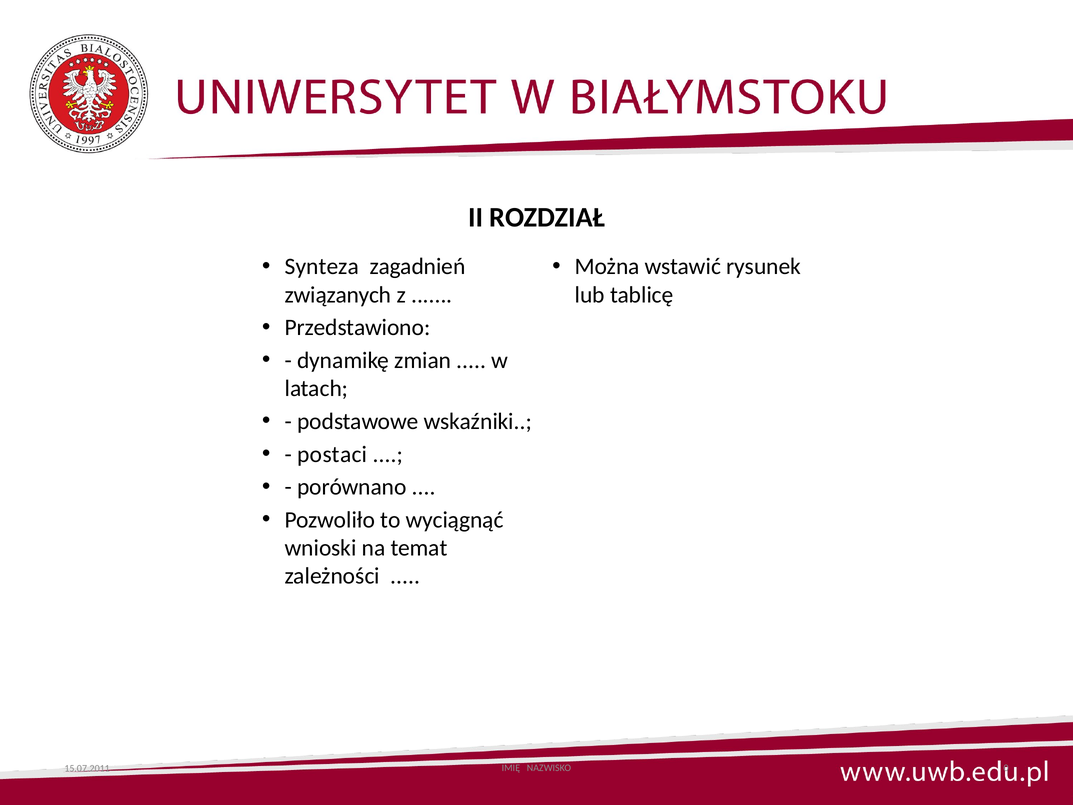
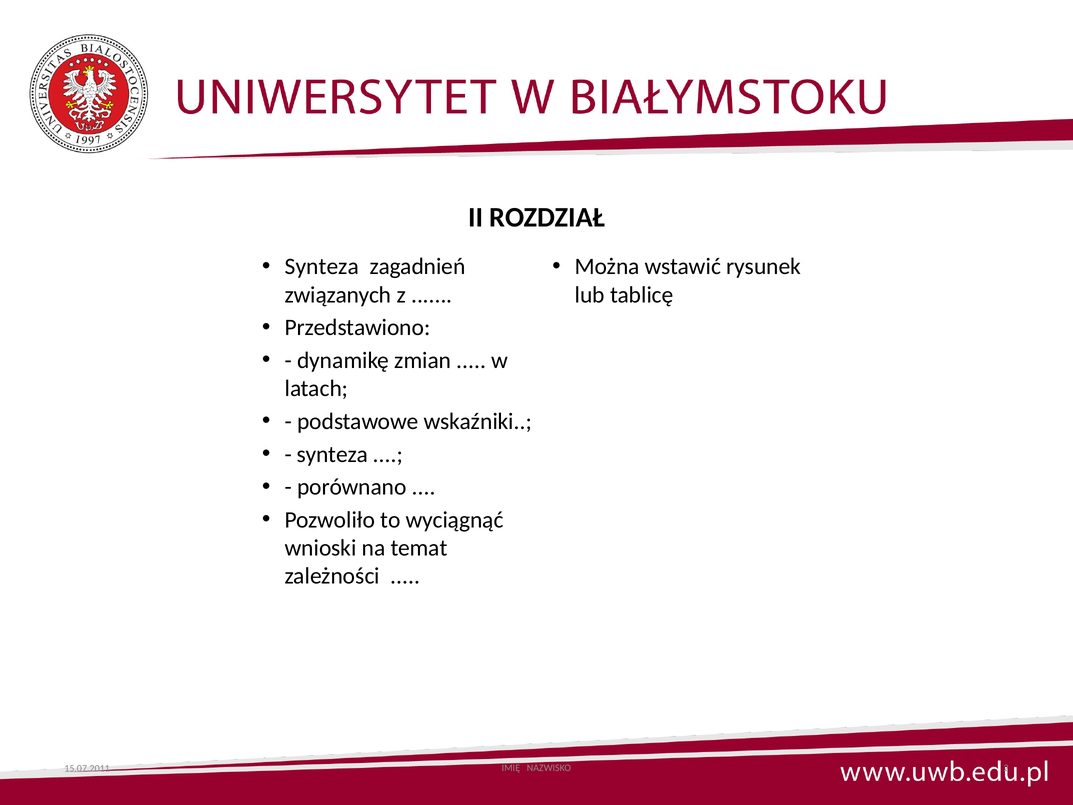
postaci: postaci -> synteza (332, 454)
0: 0 -> 2 (1006, 768)
